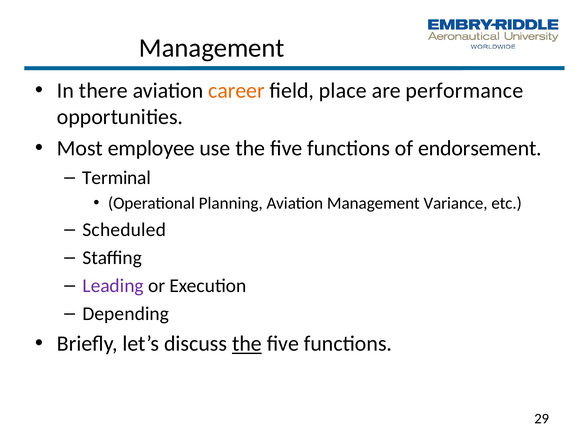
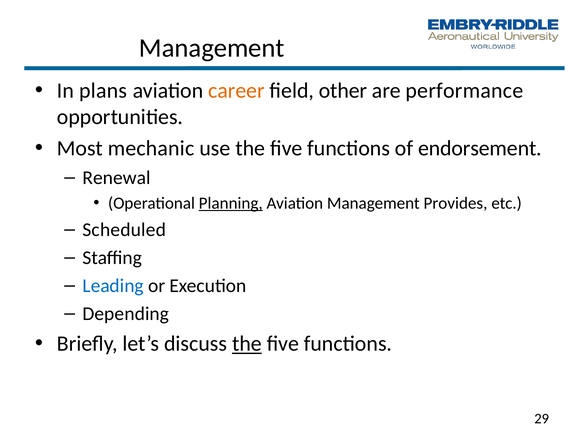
there: there -> plans (103, 91)
place: place -> other (343, 91)
employee: employee -> mechanic (151, 148)
Terminal: Terminal -> Renewal (117, 178)
Planning underline: none -> present (231, 203)
Variance: Variance -> Provides (455, 203)
Leading colour: purple -> blue (113, 286)
